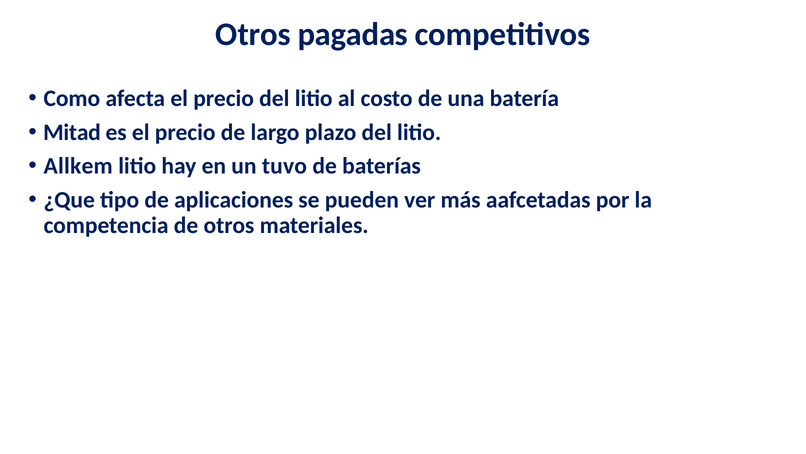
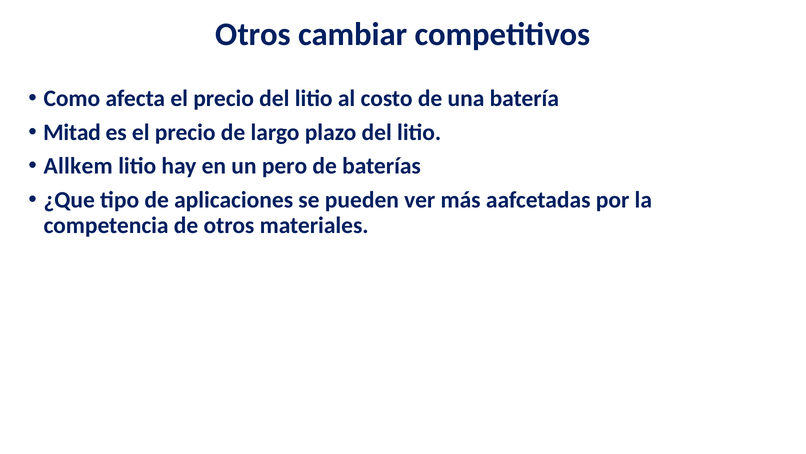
pagadas: pagadas -> cambiar (353, 34)
tuvo: tuvo -> pero (285, 166)
